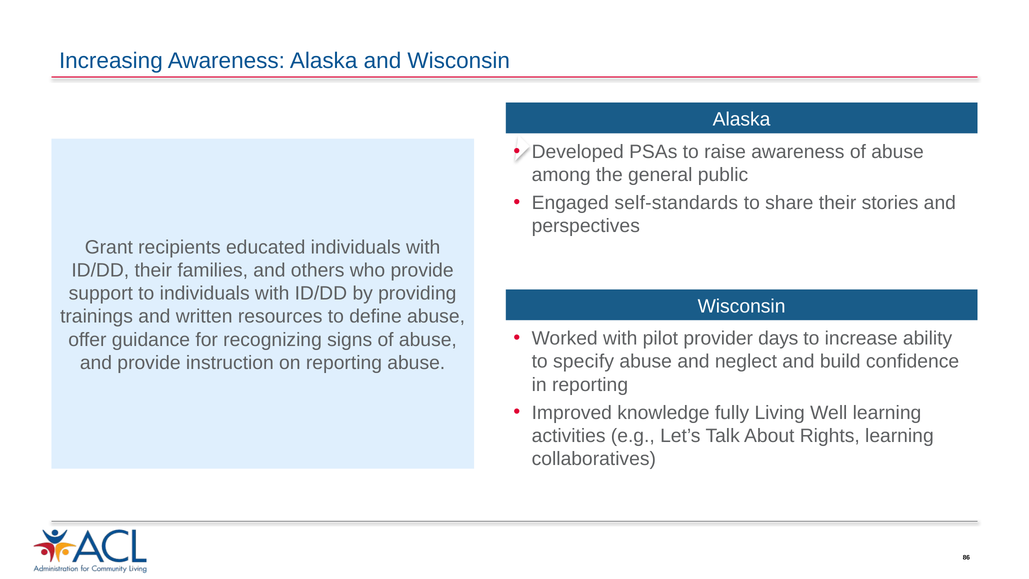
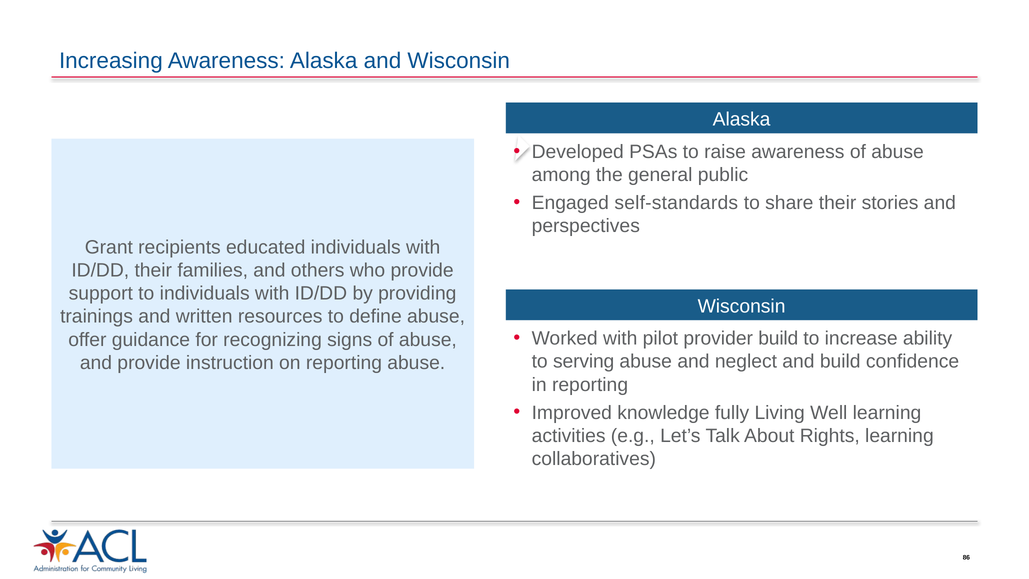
provider days: days -> build (778, 338)
specify: specify -> serving (584, 361)
